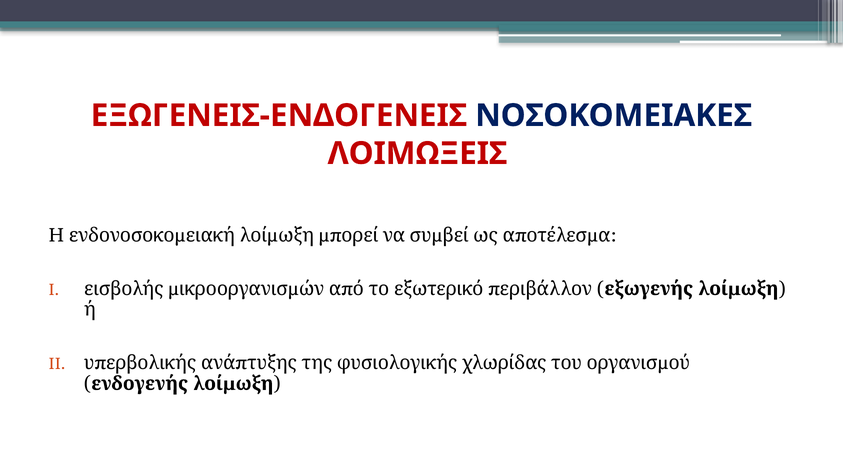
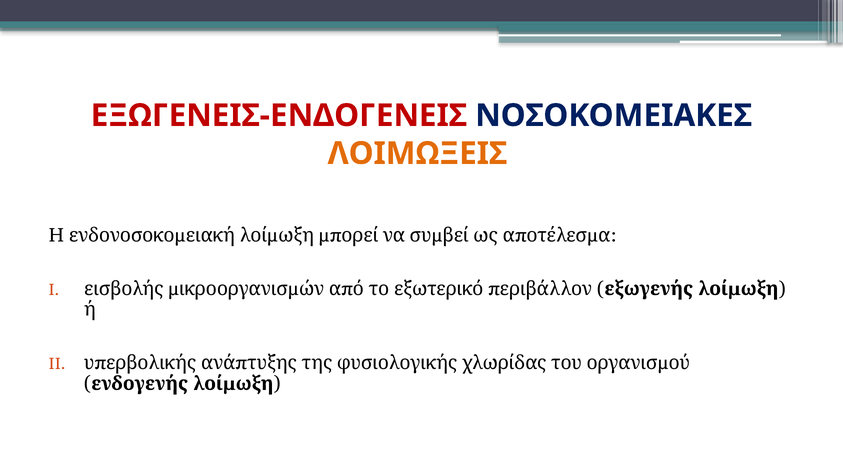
ΛΟΙΜΩΞΕΙΣ colour: red -> orange (417, 154)
